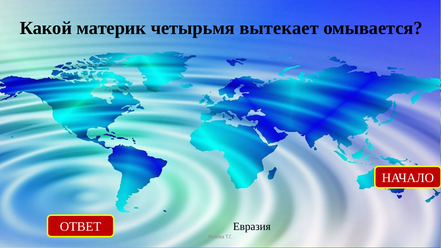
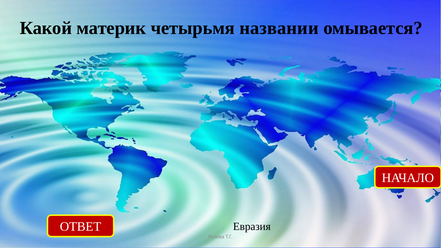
вытекает: вытекает -> названии (279, 28)
